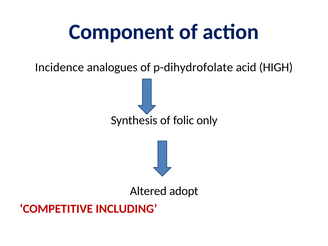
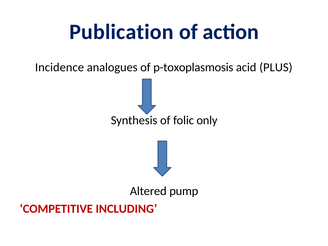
Component: Component -> Publication (121, 32)
p-dihydrofolate: p-dihydrofolate -> p-toxoplasmosis (193, 67)
HIGH: HIGH -> PLUS (276, 67)
adopt: adopt -> pump (184, 191)
